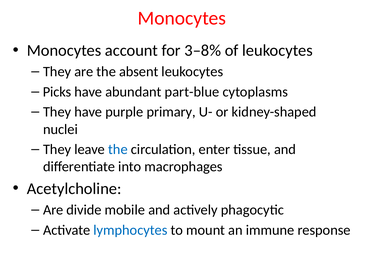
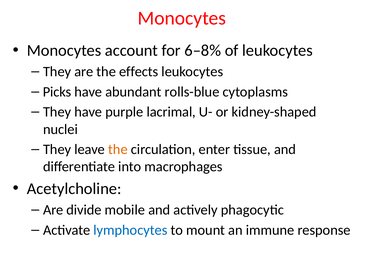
3–8%: 3–8% -> 6–8% (203, 50)
absent: absent -> effects (139, 72)
part-blue: part-blue -> rolls-blue (192, 92)
primary: primary -> lacrimal (171, 112)
the colour: blue -> orange (118, 149)
